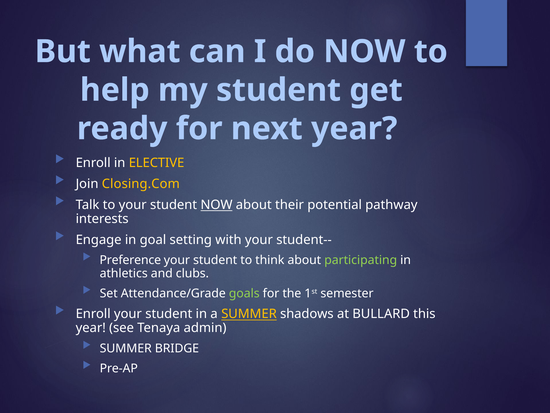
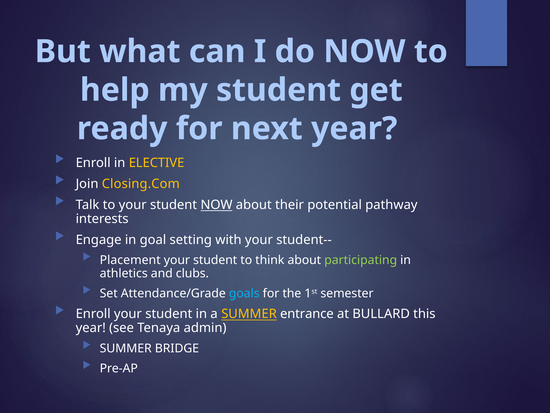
Preference: Preference -> Placement (130, 260)
goals colour: light green -> light blue (244, 293)
shadows: shadows -> entrance (307, 314)
